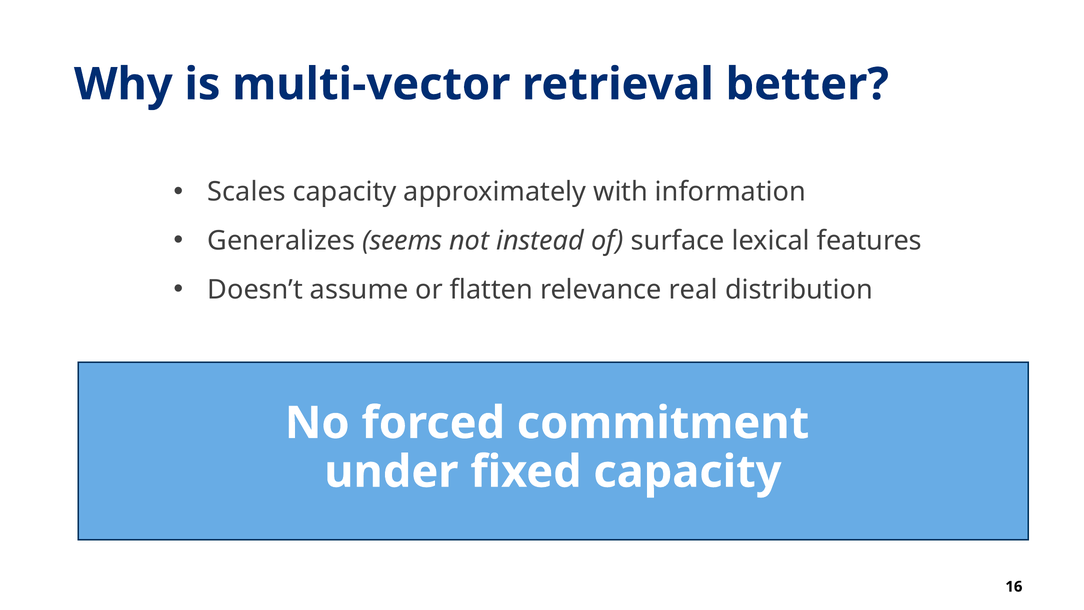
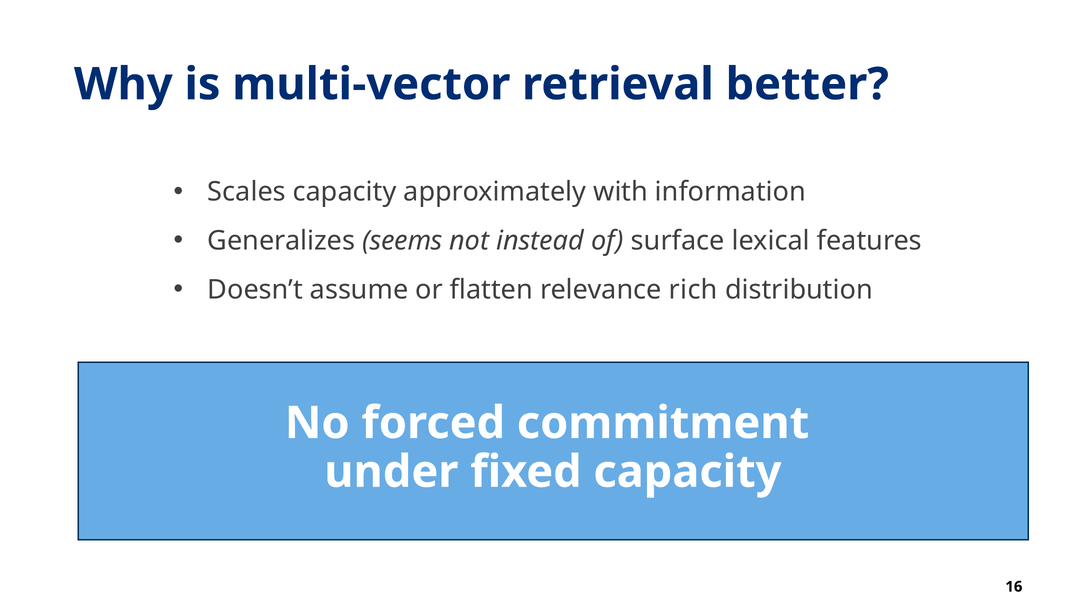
real: real -> rich (693, 290)
